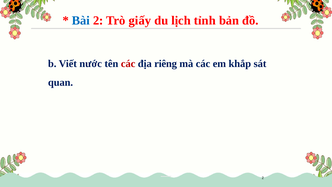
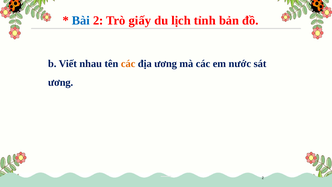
nước: nước -> nhau (91, 64)
các colour: red -> orange (128, 64)
địa riêng: riêng -> ương (166, 64)
khắp: khắp -> nước (240, 64)
quan: quan -> ương (61, 82)
